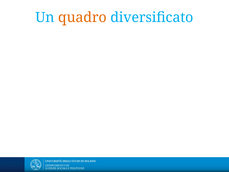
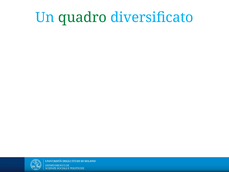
quadro colour: orange -> green (82, 17)
